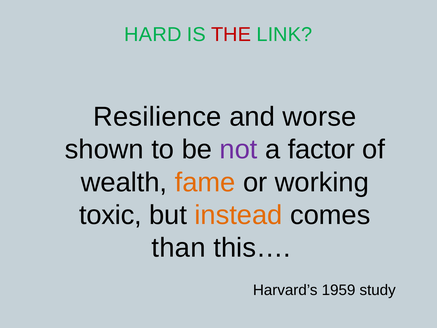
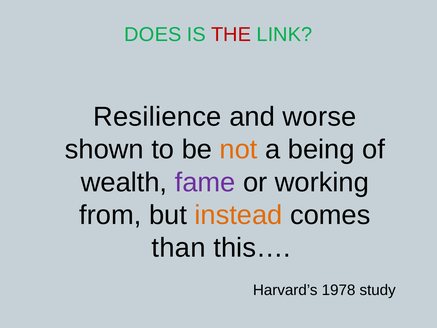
HARD: HARD -> DOES (153, 34)
not colour: purple -> orange (239, 149)
factor: factor -> being (321, 149)
fame colour: orange -> purple (205, 182)
toxic: toxic -> from (110, 215)
1959: 1959 -> 1978 (339, 290)
